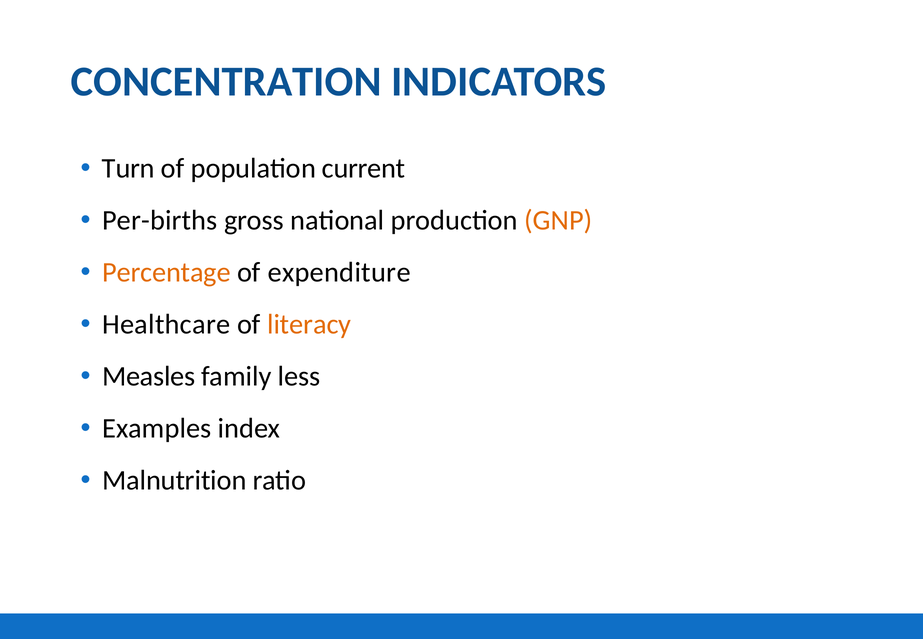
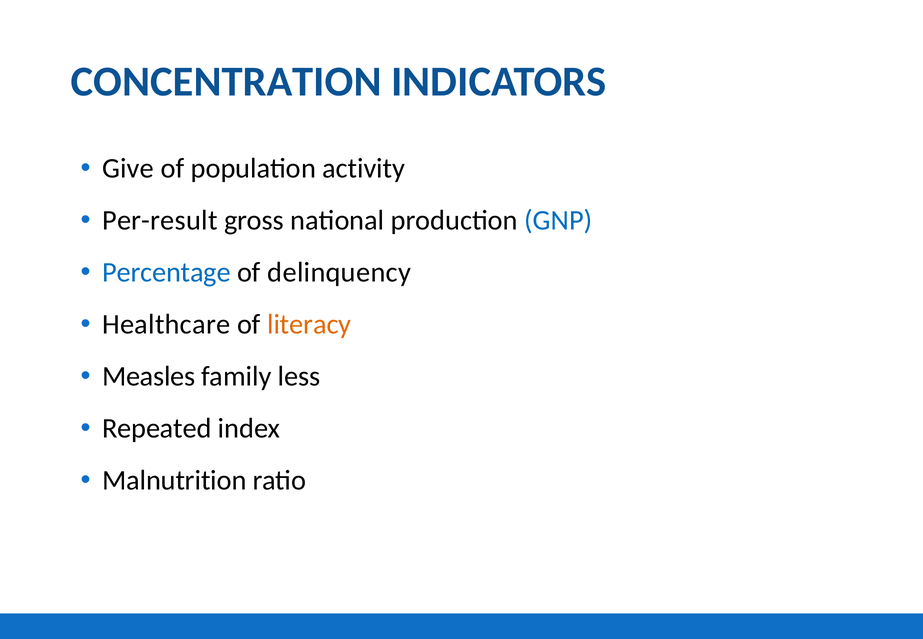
Turn: Turn -> Give (128, 169)
current: current -> activity (364, 169)
Per-births: Per-births -> Per-result (160, 220)
GNP colour: orange -> blue (558, 220)
Percentage colour: orange -> blue (166, 272)
expenditure: expenditure -> delinquency (339, 272)
Examples: Examples -> Repeated (157, 428)
